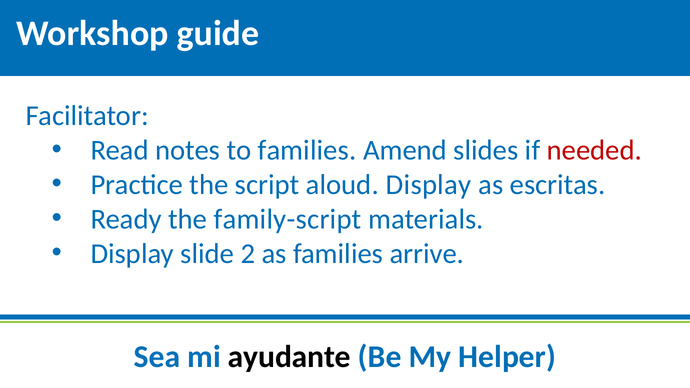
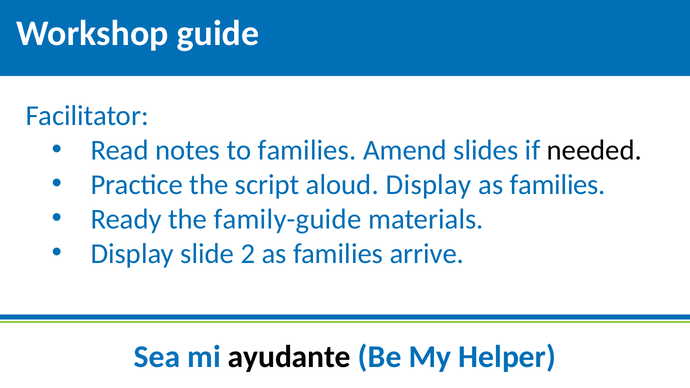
needed colour: red -> black (594, 150)
escritas: escritas -> families (558, 185)
family-script: family-script -> family-guide (288, 219)
